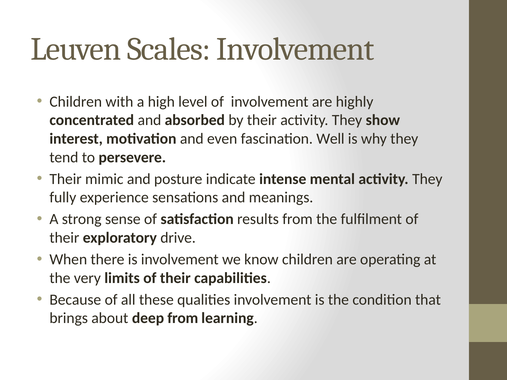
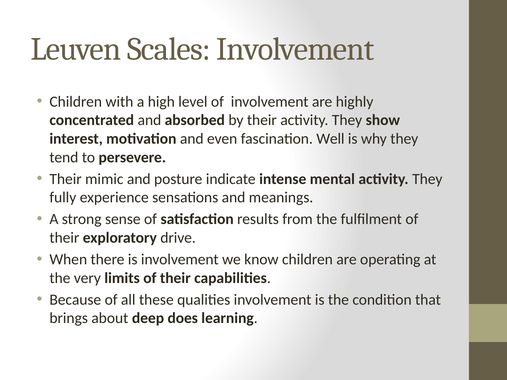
deep from: from -> does (183, 318)
